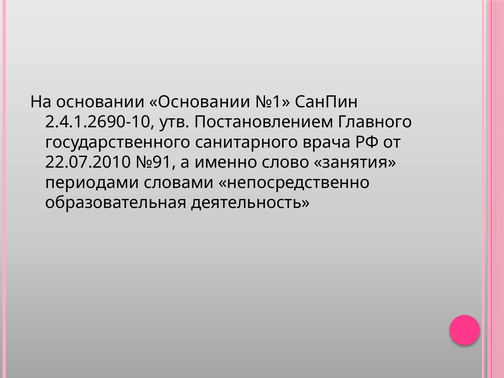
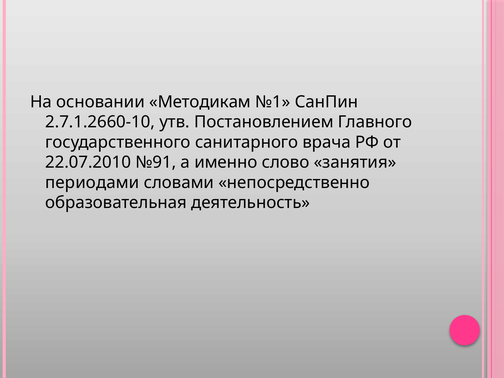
основании Основании: Основании -> Методикам (200, 102)
2.4.1.2690-10: 2.4.1.2690-10 -> 2.7.1.2660-10 (100, 122)
